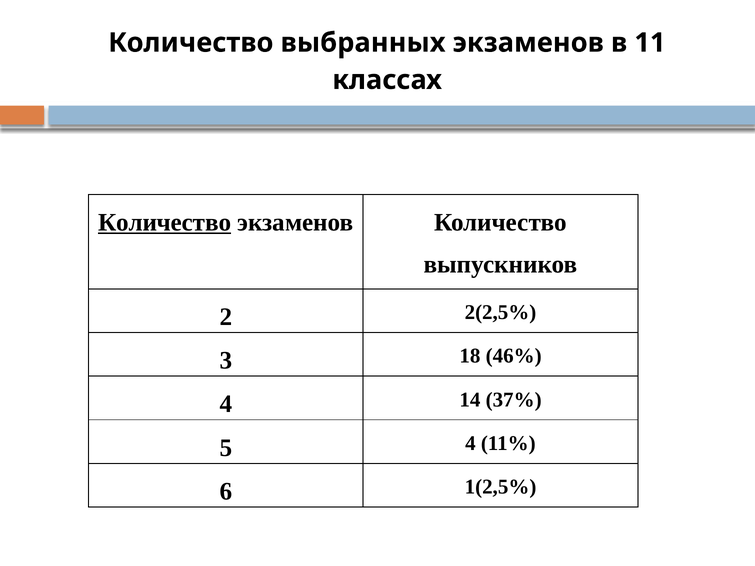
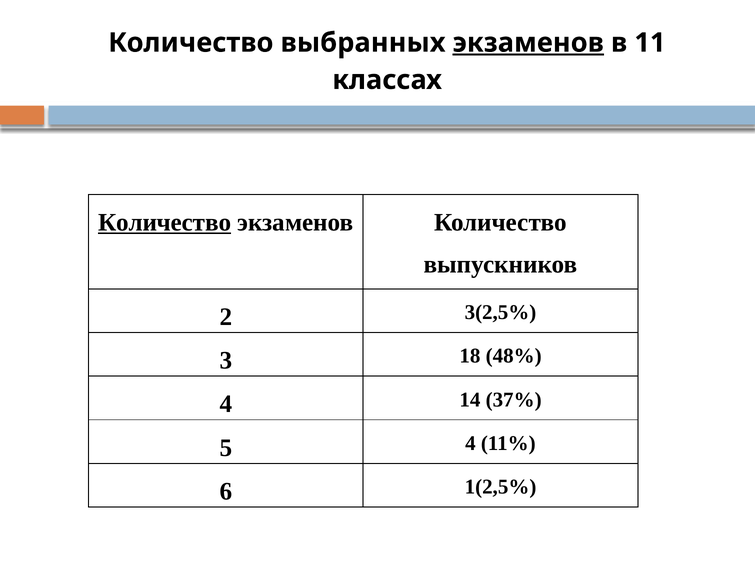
экзаменов underline: none -> present (528, 43)
2(2,5%: 2(2,5% -> 3(2,5% (500, 312)
46%: 46% -> 48% (514, 356)
